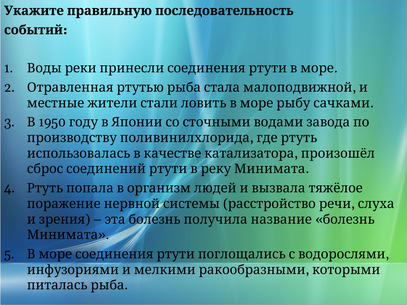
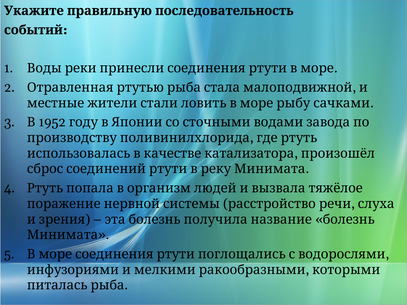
1950: 1950 -> 1952 (52, 122)
